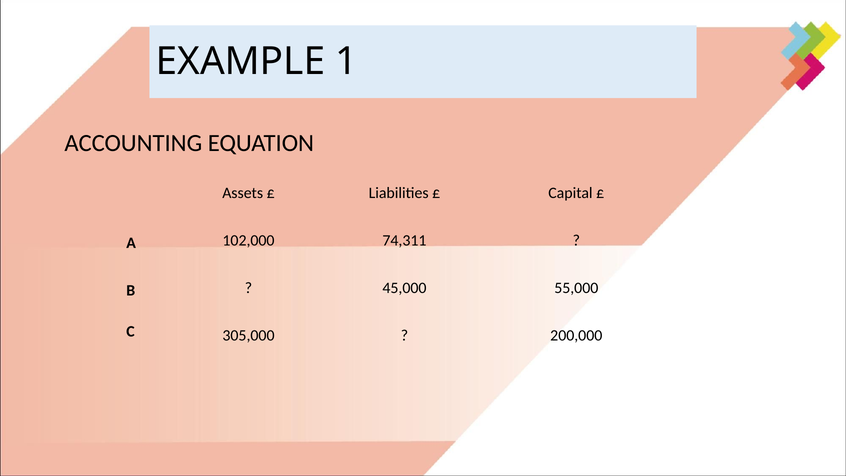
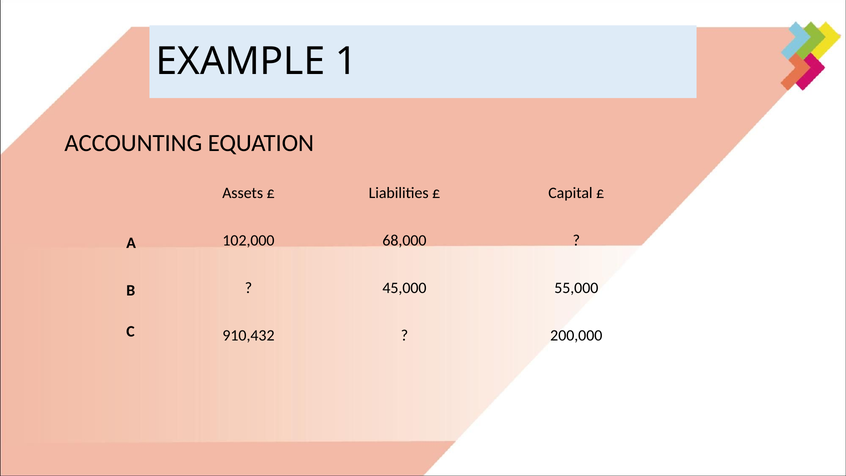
74,311: 74,311 -> 68,000 (404, 240)
305,000: 305,000 -> 910,432 (248, 336)
